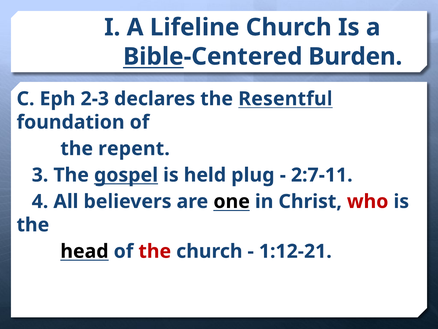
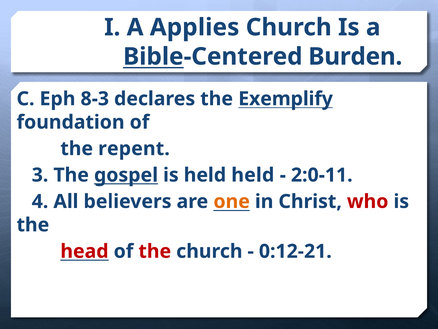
Lifeline: Lifeline -> Applies (195, 27)
2-3: 2-3 -> 8-3 (95, 99)
Resentful: Resentful -> Exemplify (286, 99)
held plug: plug -> held (253, 175)
2:7-11: 2:7-11 -> 2:0-11 (322, 175)
one colour: black -> orange (232, 201)
head colour: black -> red (84, 251)
1:12-21: 1:12-21 -> 0:12-21 (295, 251)
